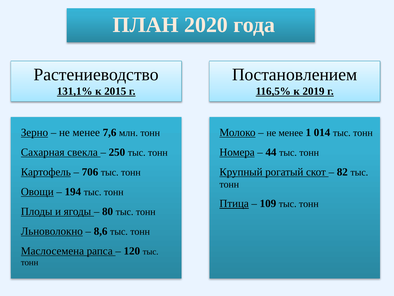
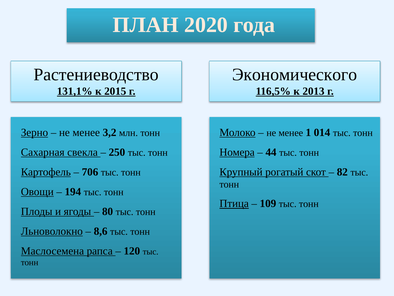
Постановлением: Постановлением -> Экономического (295, 75)
2019: 2019 -> 2013 (313, 91)
7,6: 7,6 -> 3,2 (110, 132)
